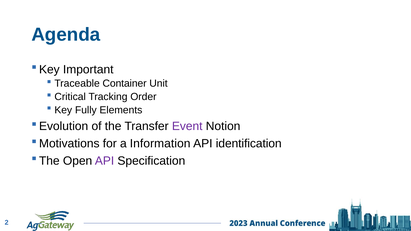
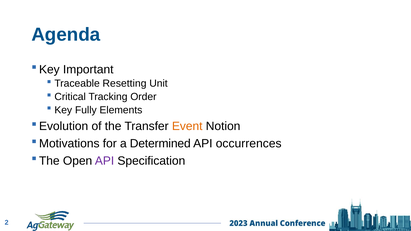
Container: Container -> Resetting (125, 84)
Event colour: purple -> orange (187, 126)
Information: Information -> Determined (160, 144)
identification: identification -> occurrences (249, 144)
